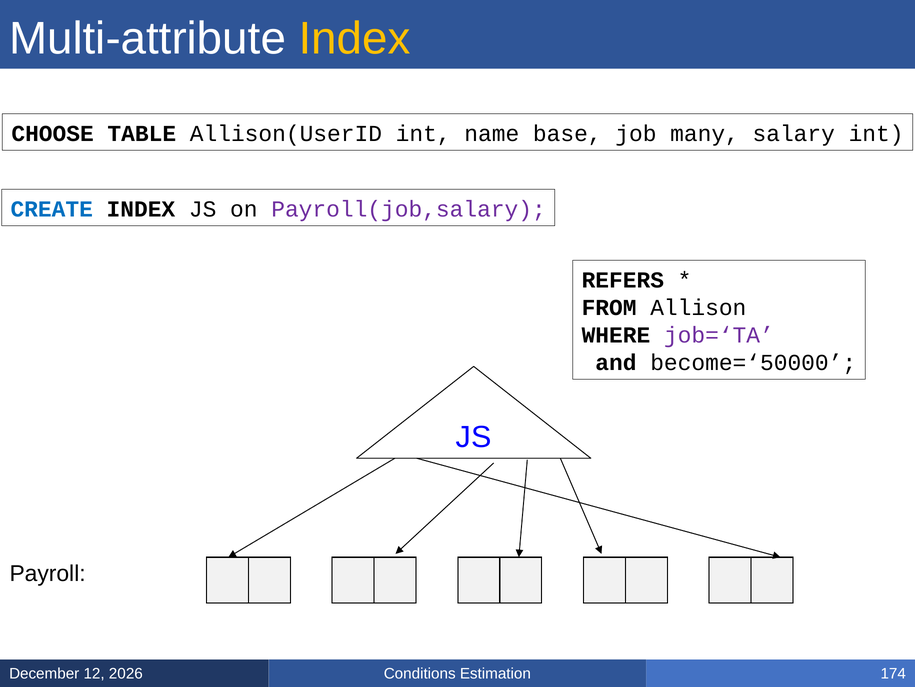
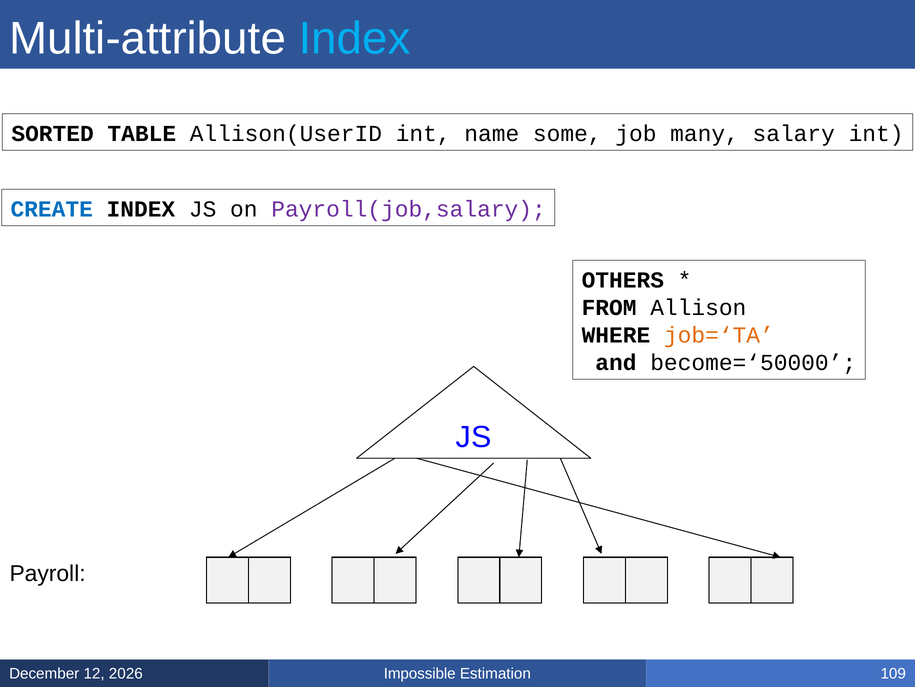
Index colour: yellow -> light blue (354, 39)
CHOOSE: CHOOSE -> SORTED (53, 133)
base: base -> some (567, 133)
REFERS: REFERS -> OTHERS (623, 280)
job=‘TA colour: purple -> orange (719, 335)
Conditions: Conditions -> Impossible (420, 673)
174: 174 -> 109 (893, 673)
